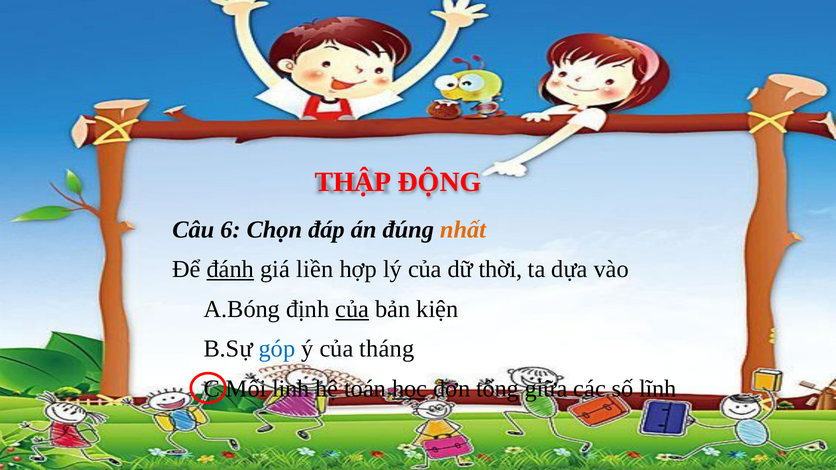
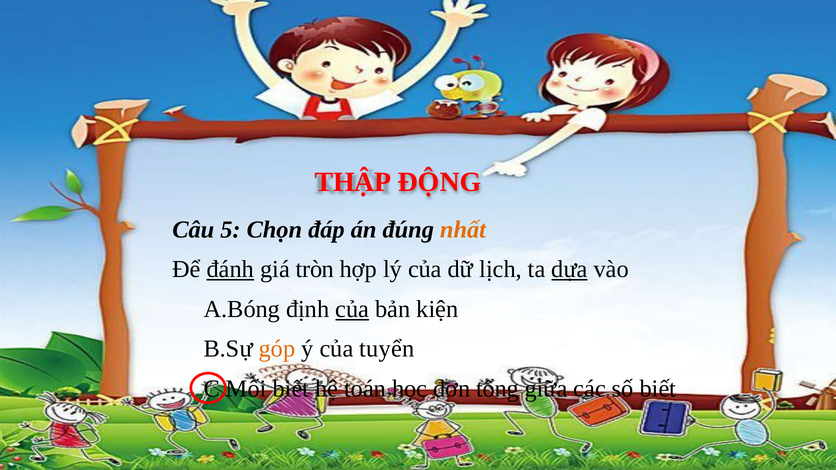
6: 6 -> 5 (230, 230)
liền: liền -> tròn (315, 270)
thời: thời -> lịch (501, 270)
dựa underline: none -> present (570, 270)
góp colour: blue -> orange (277, 349)
tháng: tháng -> tuyển (387, 349)
linh: linh -> biết (291, 389)
học underline: present -> none (410, 389)
số lĩnh: lĩnh -> biết (658, 389)
